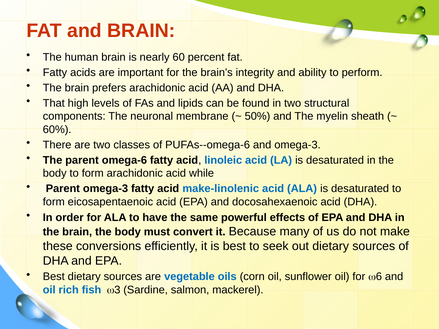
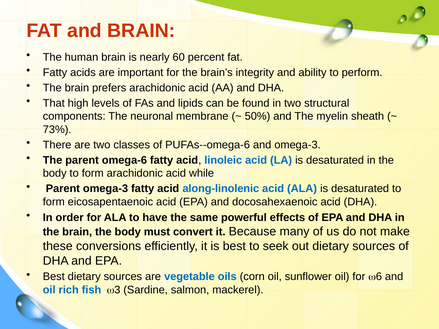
60%: 60% -> 73% (57, 130)
make-linolenic: make-linolenic -> along-linolenic (221, 189)
